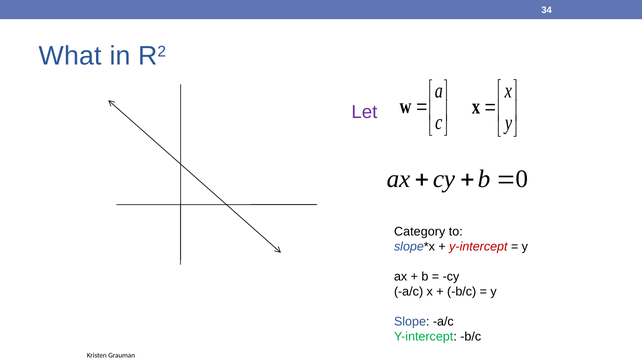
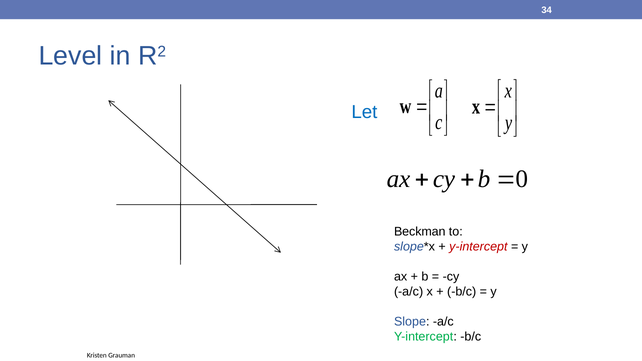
What: What -> Level (70, 56)
Let colour: purple -> blue (364, 112)
Category: Category -> Beckman (420, 232)
